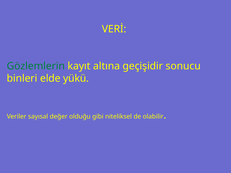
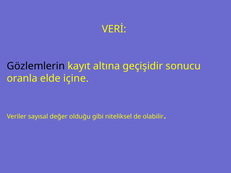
Gözlemlerin colour: green -> black (36, 66)
binleri: binleri -> oranla (22, 78)
yükü: yükü -> içine (76, 78)
